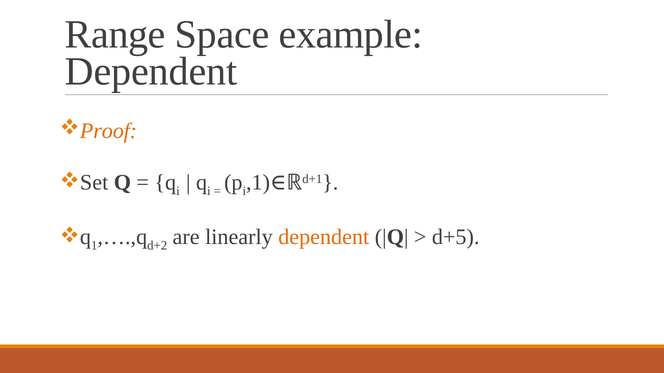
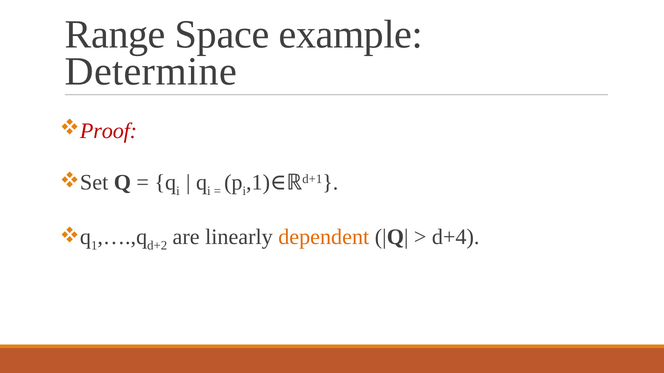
Dependent: Dependent -> Determine (151, 71)
Proof colour: orange -> red (109, 131)
d+5: d+5 -> d+4 (456, 237)
